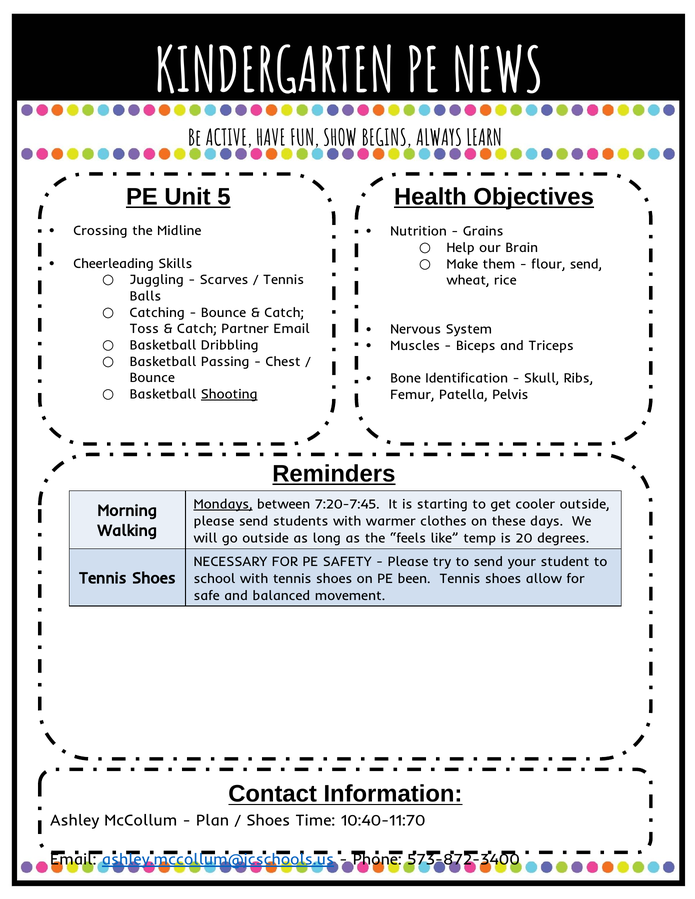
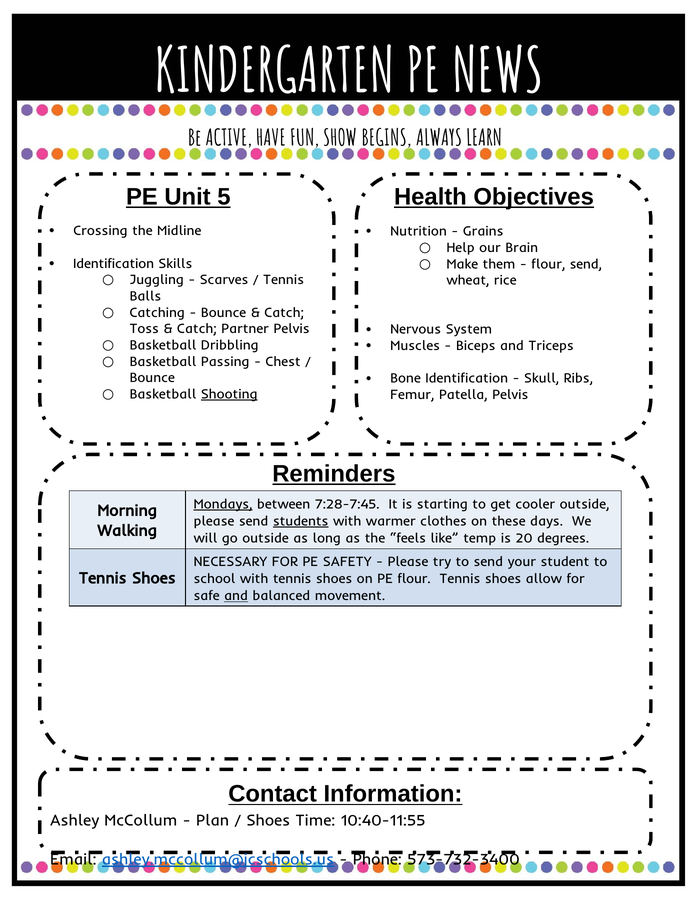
Cheerleading: Cheerleading -> Identification (114, 264)
Partner Email: Email -> Pelvis (292, 329)
7:20-7:45: 7:20-7:45 -> 7:28-7:45 (347, 504)
students underline: none -> present (301, 521)
PE been: been -> flour (414, 579)
and underline: none -> present (236, 596)
10:40-11:70: 10:40-11:70 -> 10:40-11:55 (383, 821)
573-872-3400: 573-872-3400 -> 573-732-3400 (463, 860)
